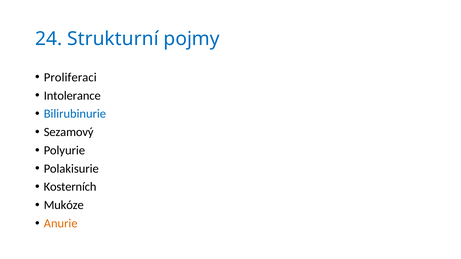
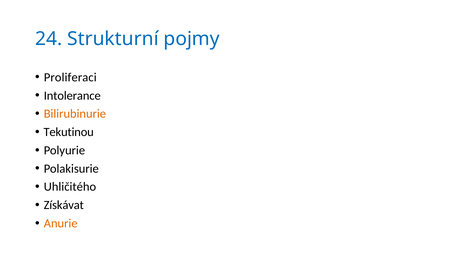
Bilirubinurie colour: blue -> orange (75, 114)
Sezamový: Sezamový -> Tekutinou (69, 132)
Kosterních: Kosterních -> Uhličitého (70, 187)
Mukóze: Mukóze -> Získávat (64, 205)
